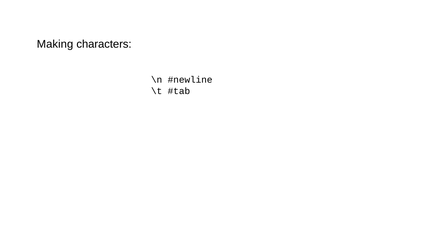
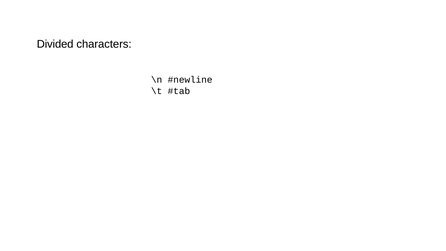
Making: Making -> Divided (55, 44)
